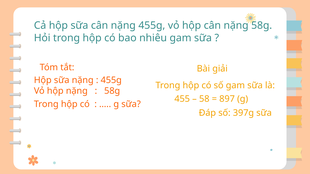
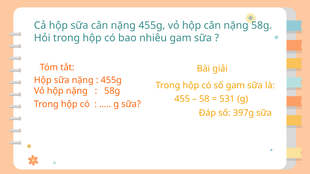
897: 897 -> 531 (227, 99)
